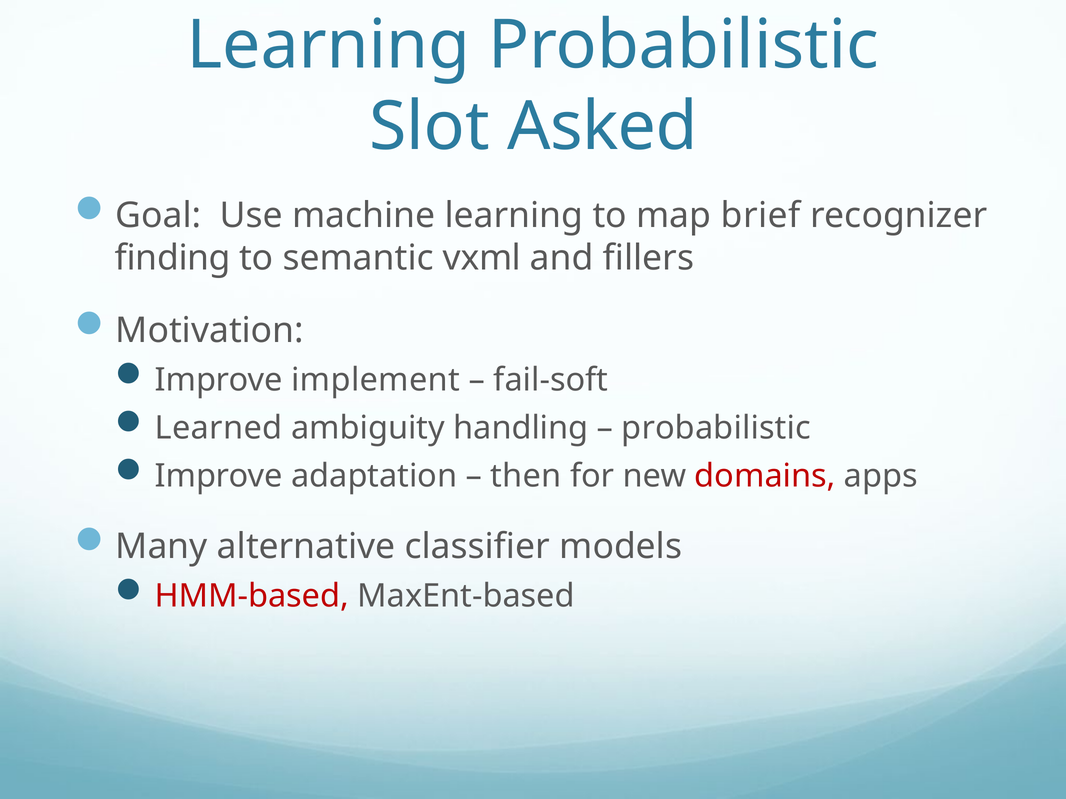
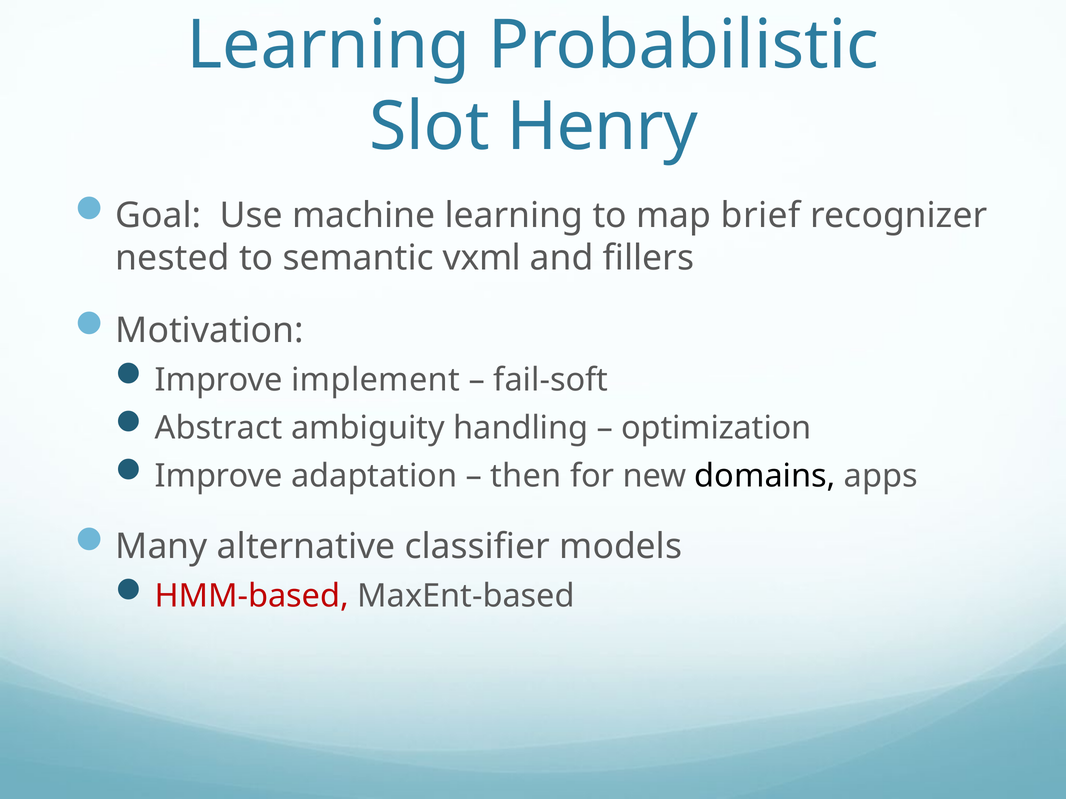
Asked: Asked -> Henry (602, 127)
finding: finding -> nested (173, 258)
Learned: Learned -> Abstract (219, 428)
probabilistic: probabilistic -> optimization (716, 428)
domains colour: red -> black (765, 476)
